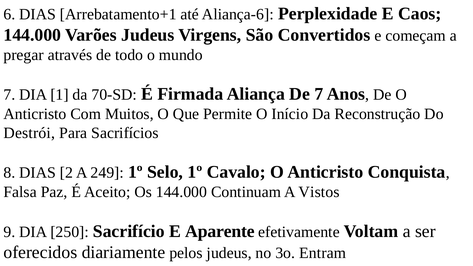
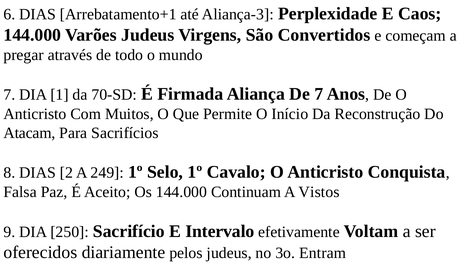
Aliança-6: Aliança-6 -> Aliança-3 (238, 14)
Destrói: Destrói -> Atacam (29, 133)
Aparente: Aparente -> Intervalo (220, 231)
